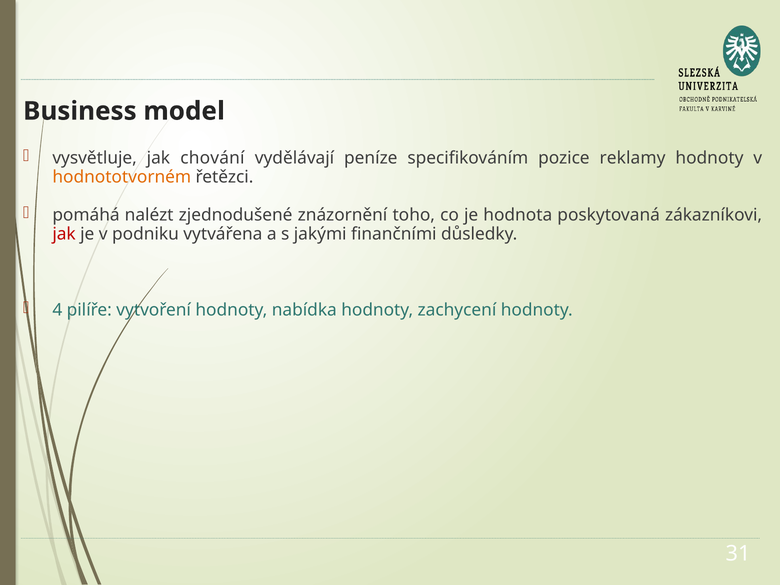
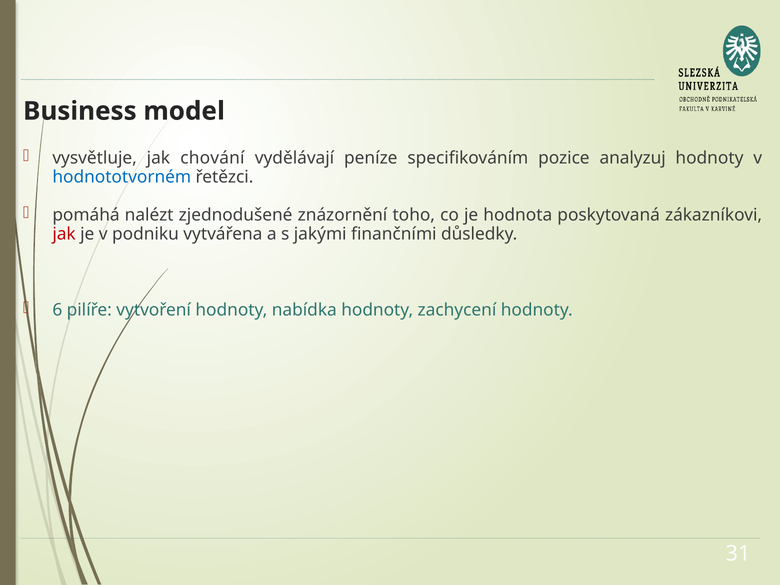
reklamy: reklamy -> analyzuj (633, 158)
hodnototvorném colour: orange -> blue (122, 177)
4: 4 -> 6 (57, 310)
